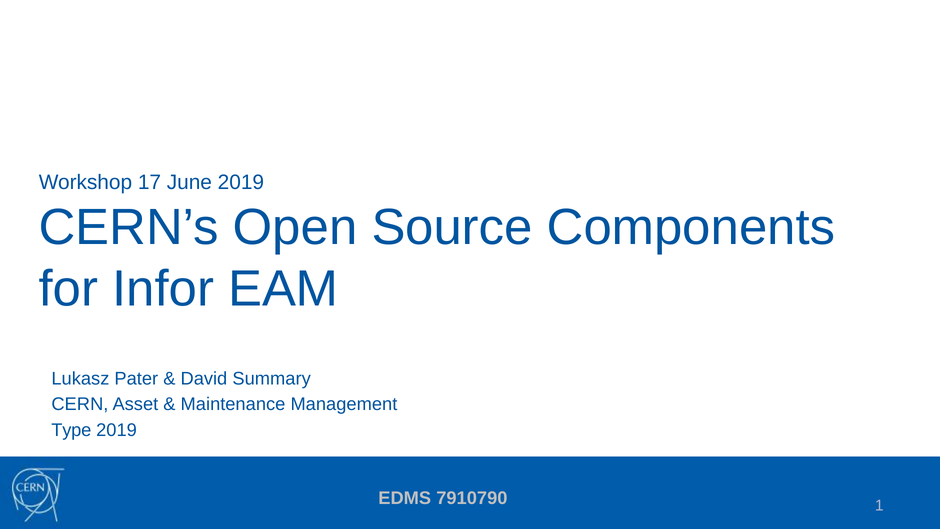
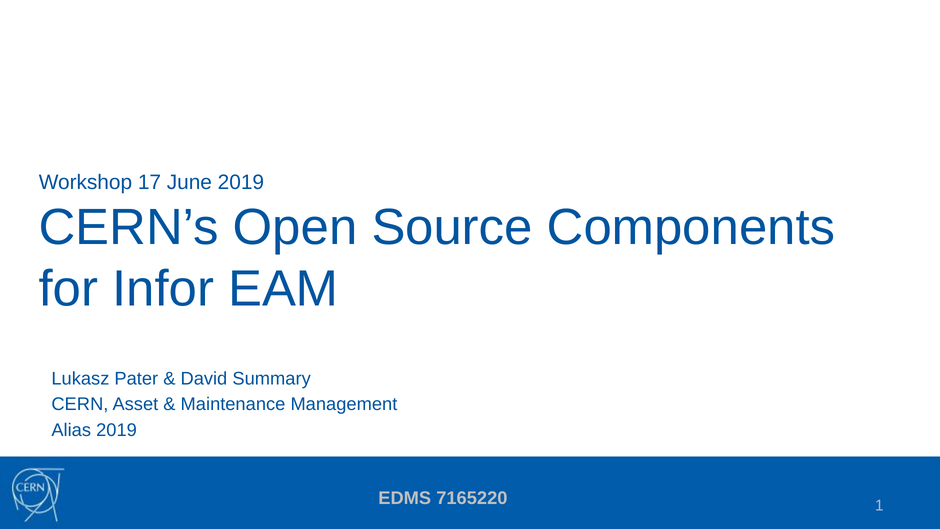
Type: Type -> Alias (71, 430)
7910790: 7910790 -> 7165220 (472, 498)
